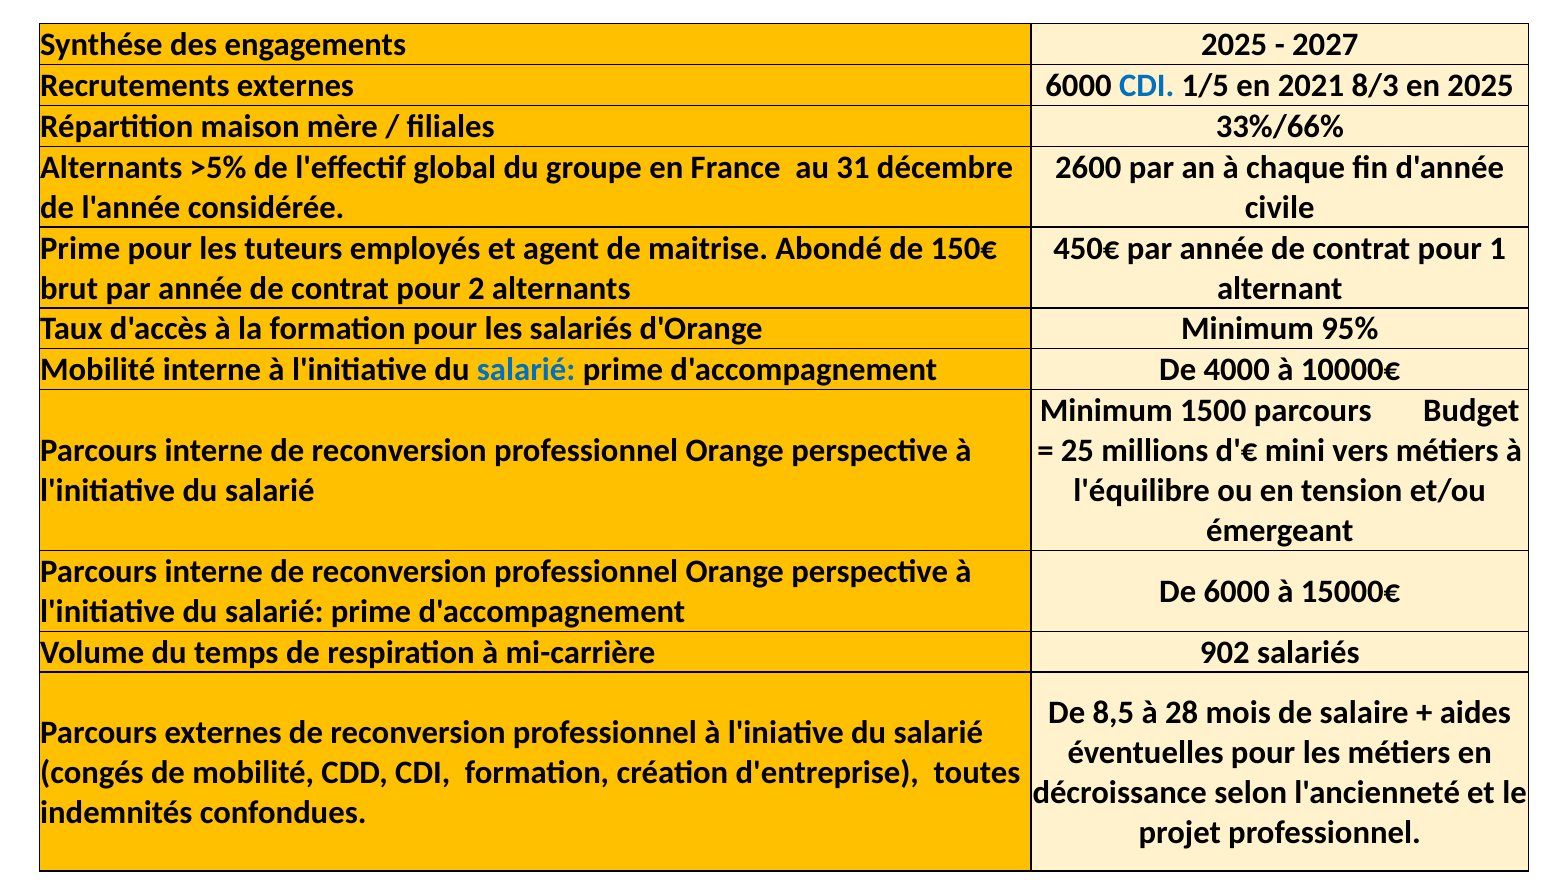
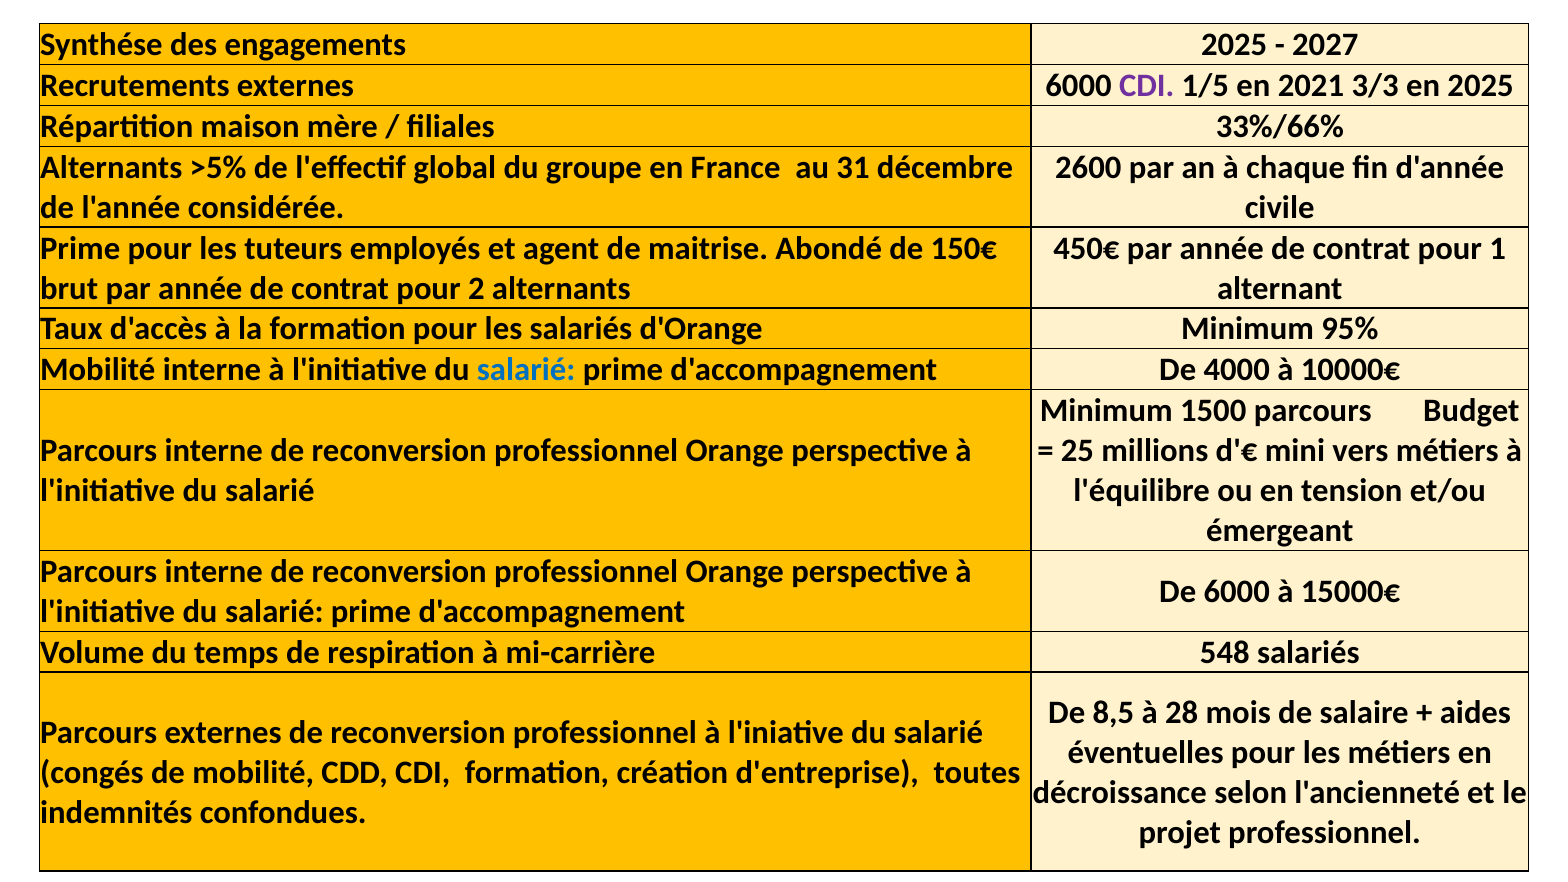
CDI colour: blue -> purple (1147, 86)
8/3: 8/3 -> 3/3 (1375, 86)
902: 902 -> 548 (1225, 652)
